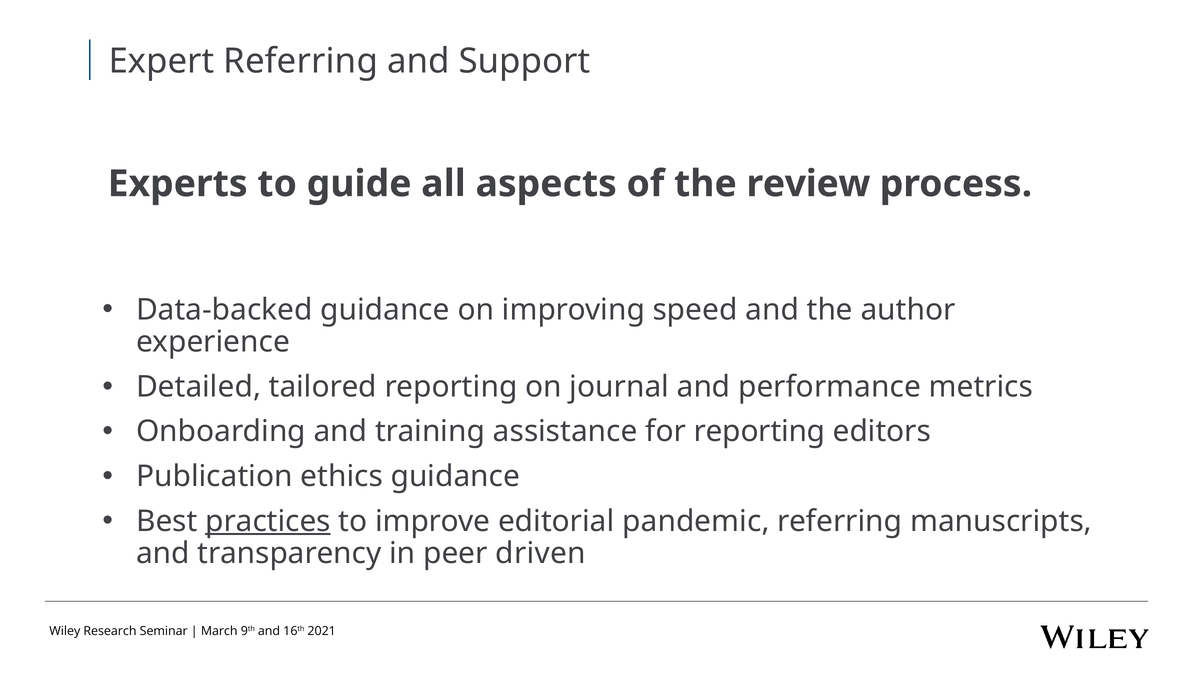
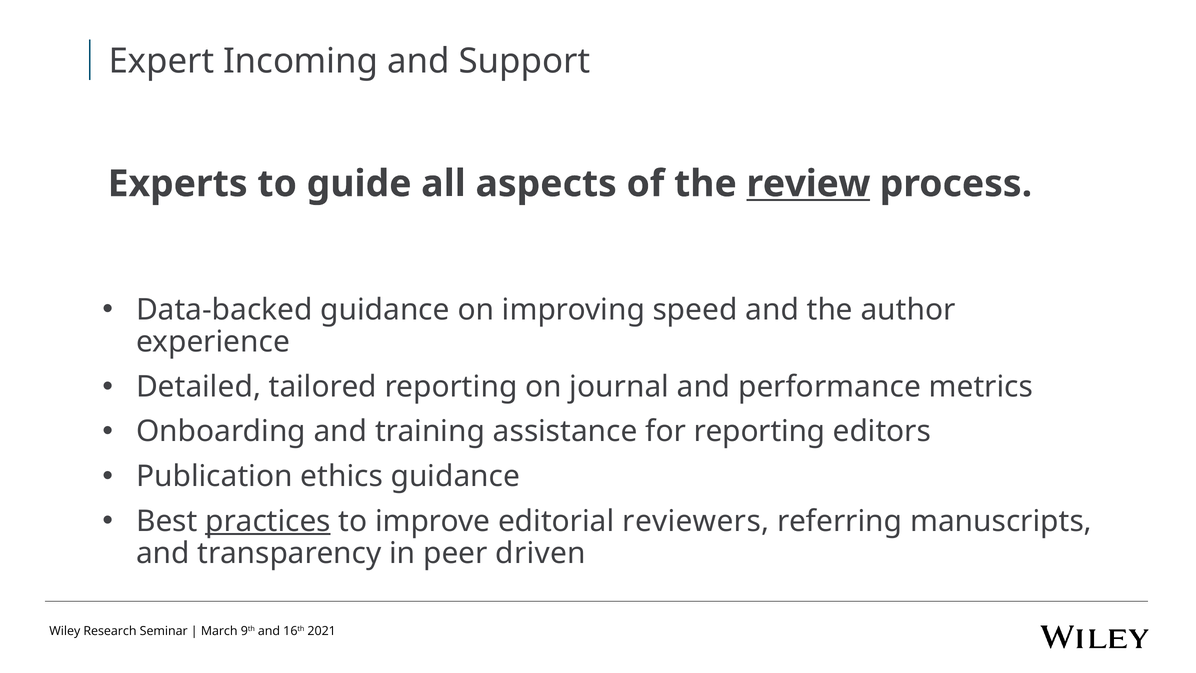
Expert Referring: Referring -> Incoming (301, 61)
review underline: none -> present (808, 184)
pandemic: pandemic -> reviewers (696, 521)
